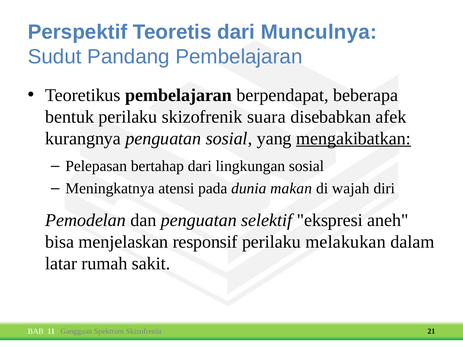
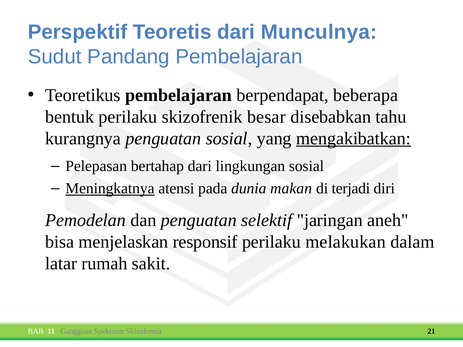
suara: suara -> besar (266, 117)
afek: afek -> tahu (391, 117)
Meningkatnya underline: none -> present (110, 189)
wajah: wajah -> terjadi (351, 189)
ekspresi: ekspresi -> jaringan (330, 220)
